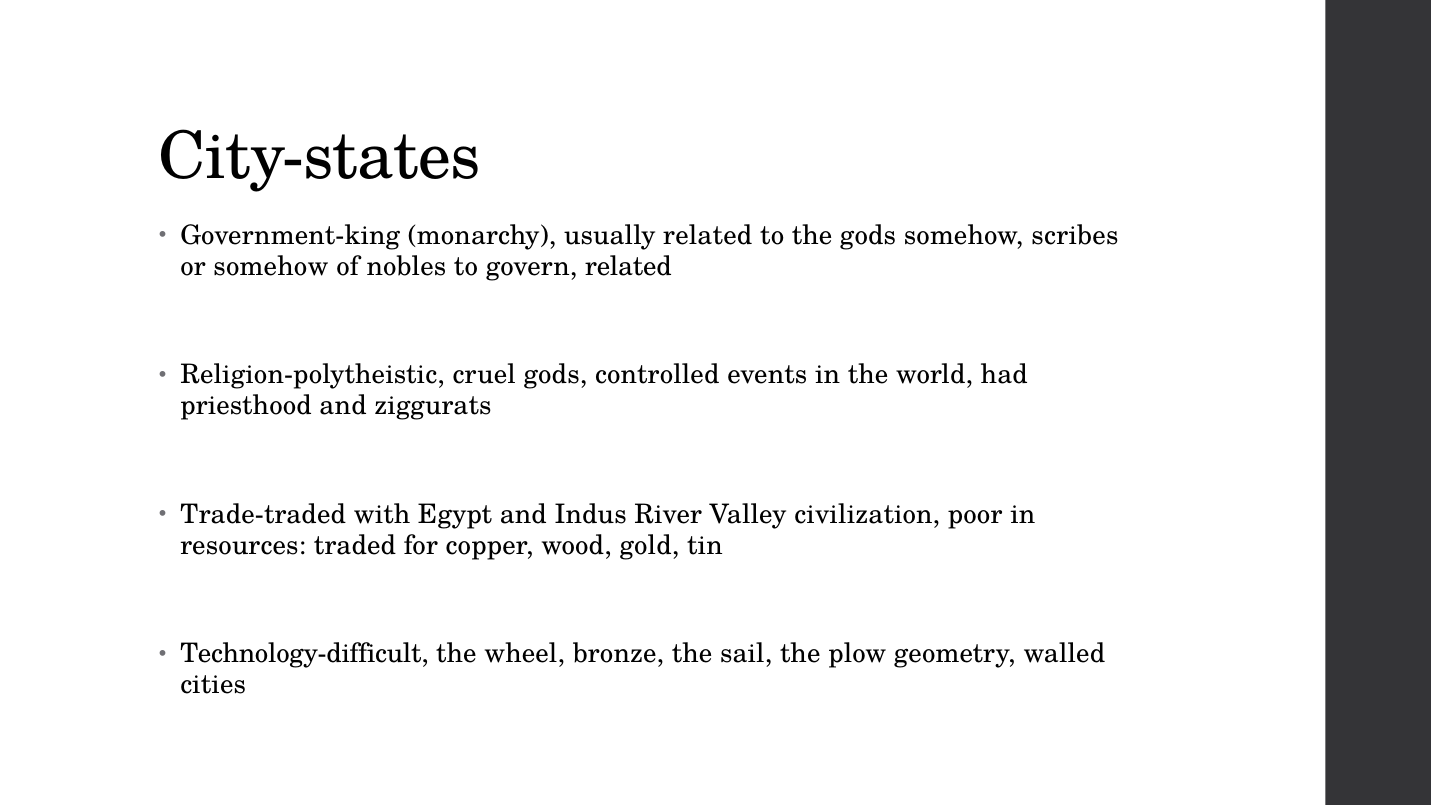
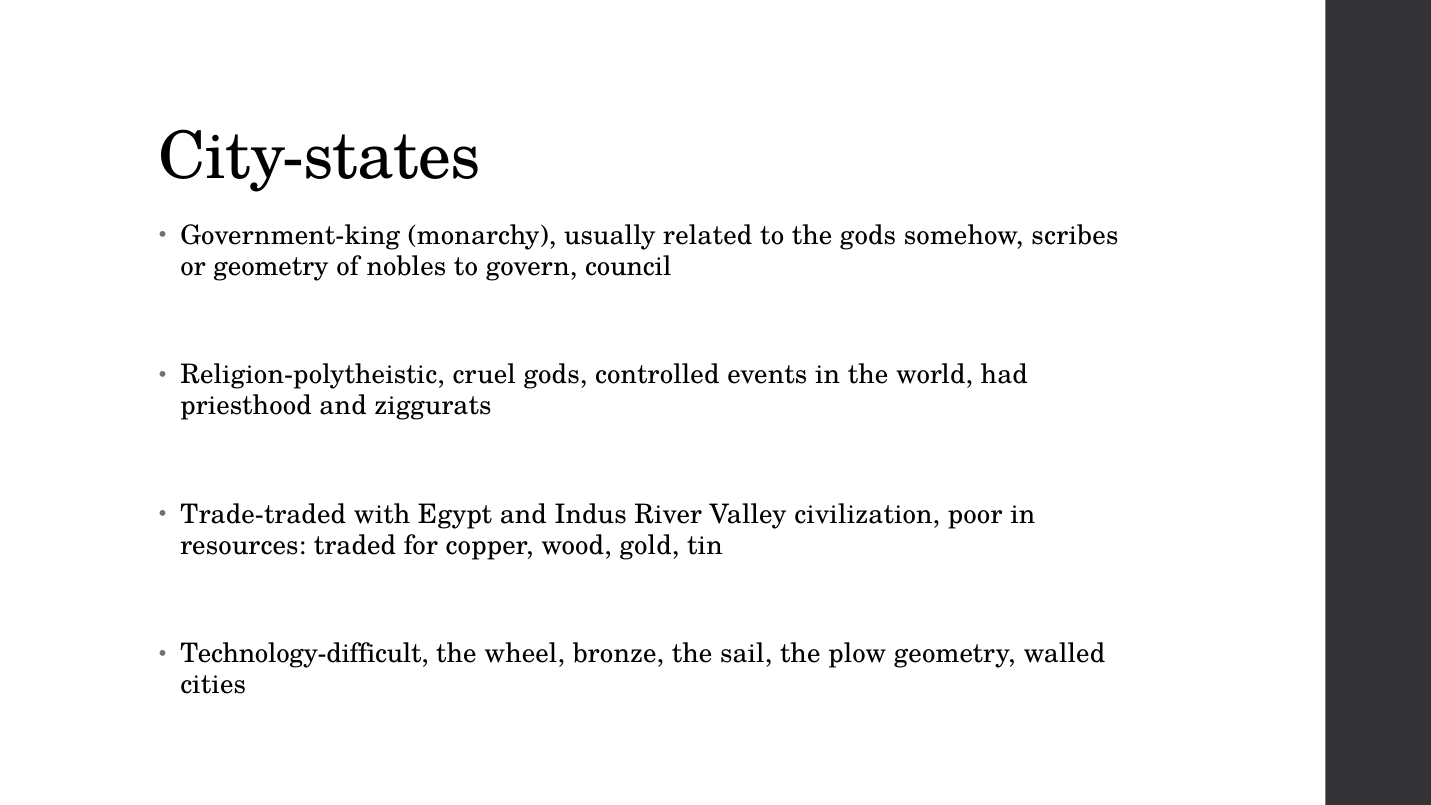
or somehow: somehow -> geometry (271, 266)
govern related: related -> council (628, 266)
